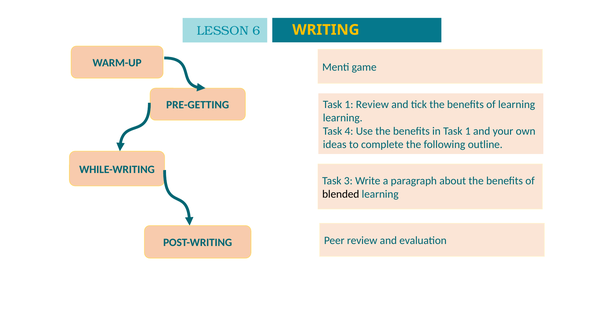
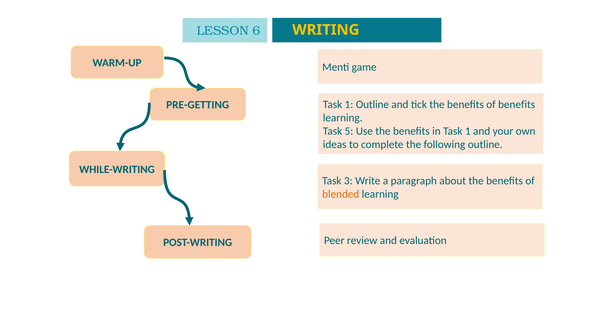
1 Review: Review -> Outline (372, 104)
of learning: learning -> benefits (517, 104)
4: 4 -> 5 (349, 131)
blended colour: black -> orange (341, 194)
